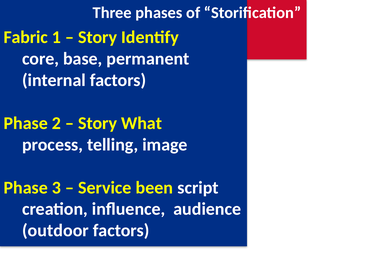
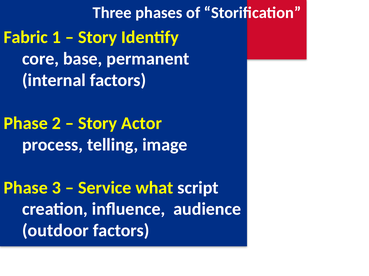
What: What -> Actor (142, 124)
been: been -> what (154, 188)
